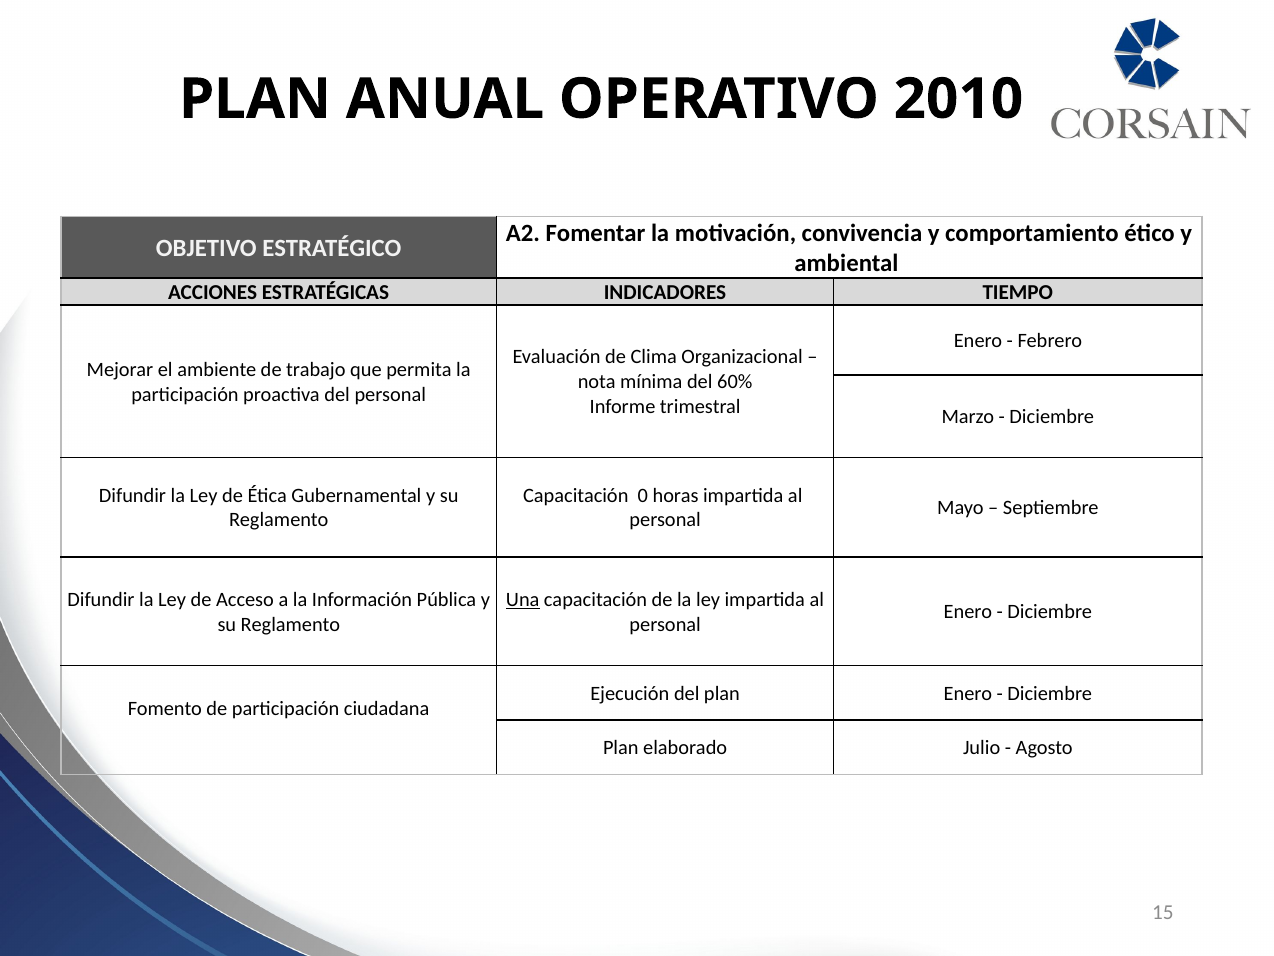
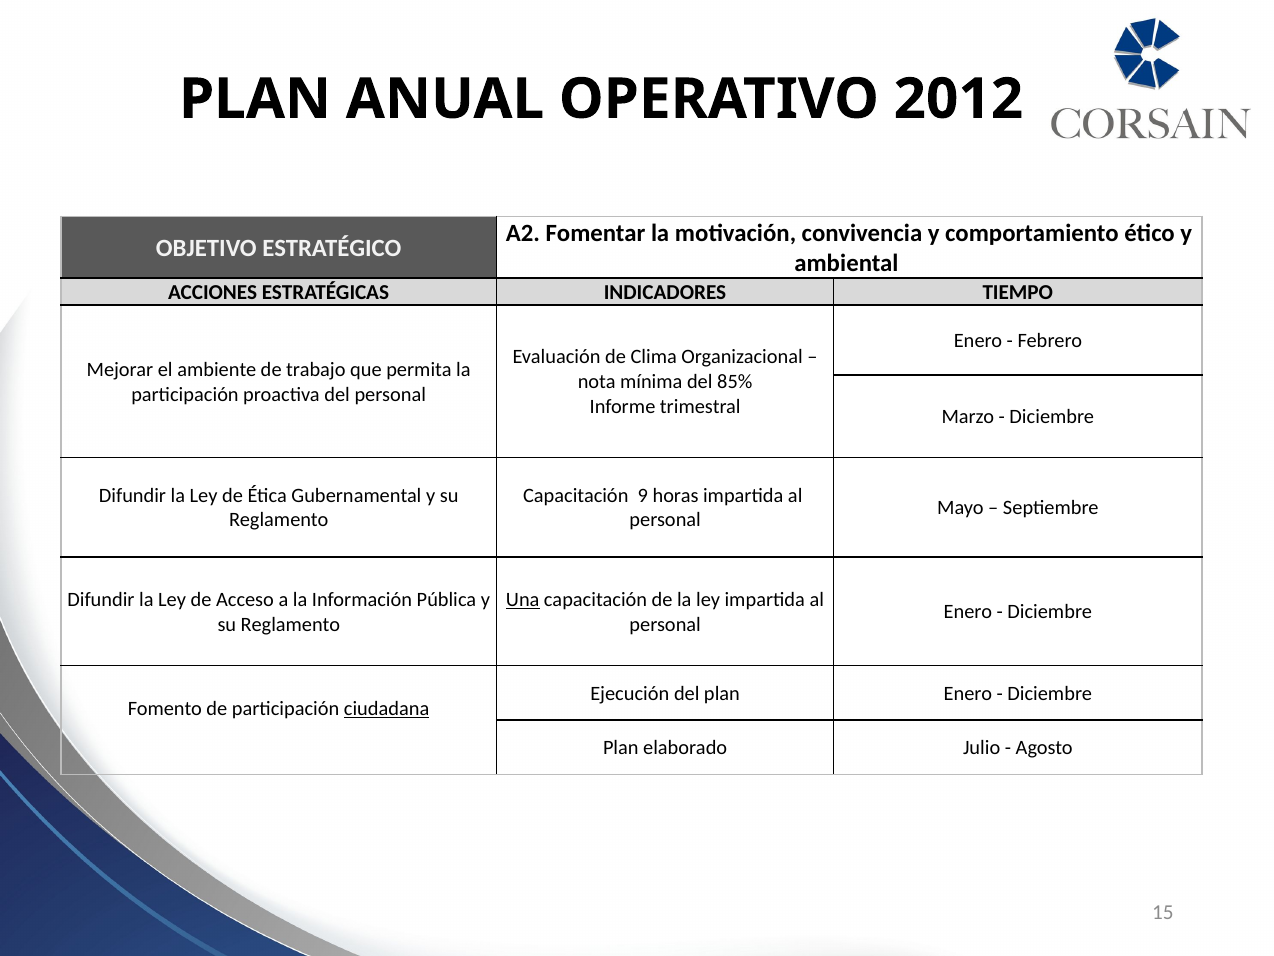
2010: 2010 -> 2012 (958, 99)
60%: 60% -> 85% (735, 382)
0: 0 -> 9 (643, 495)
ciudadana underline: none -> present (387, 708)
